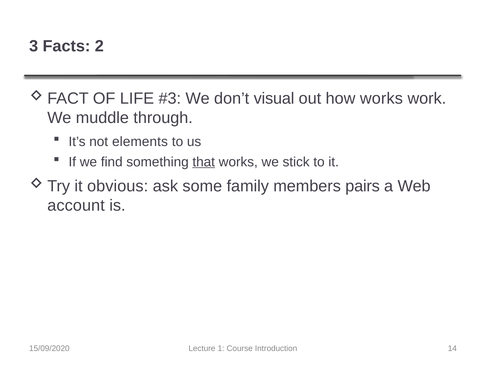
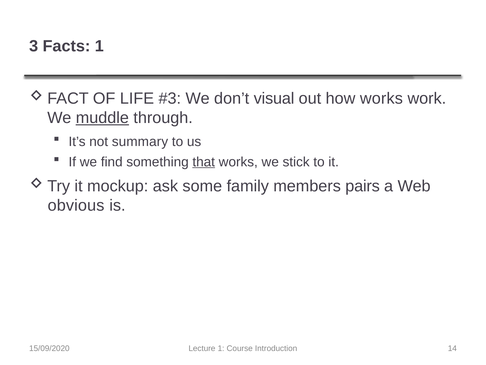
Facts 2: 2 -> 1 (99, 46)
muddle underline: none -> present (102, 118)
elements: elements -> summary (140, 141)
obvious: obvious -> mockup (118, 186)
account: account -> obvious (76, 205)
